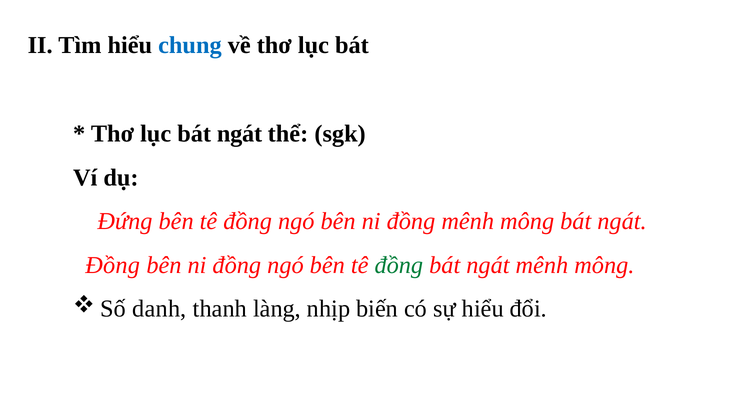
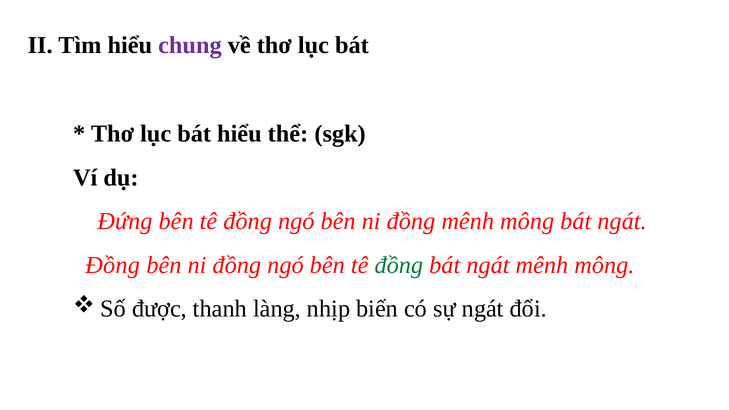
chung colour: blue -> purple (190, 45)
lục bát ngát: ngát -> hiểu (239, 134)
danh: danh -> được (160, 309)
sự hiểu: hiểu -> ngát (483, 309)
